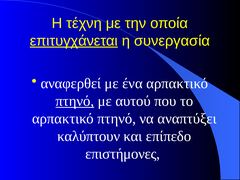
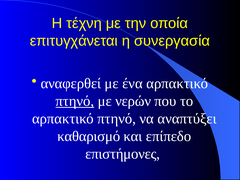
επιτυγχάνεται underline: present -> none (74, 41)
αυτού: αυτού -> νερών (133, 101)
καλύπτουν: καλύπτουν -> καθαρισμό (89, 136)
